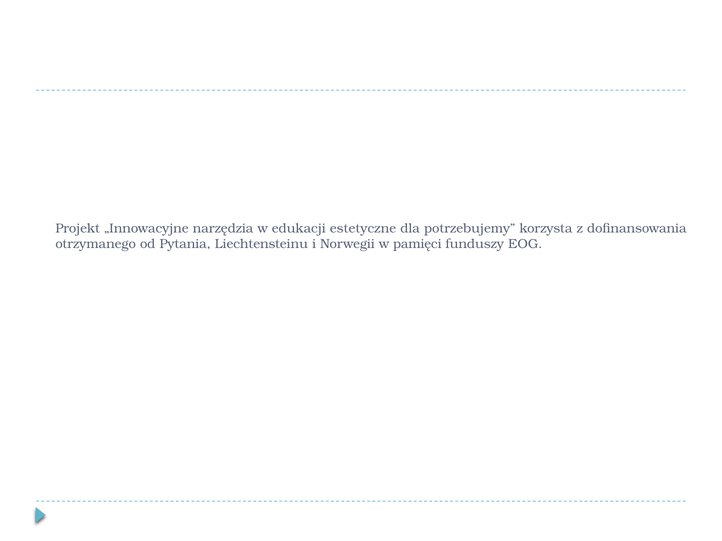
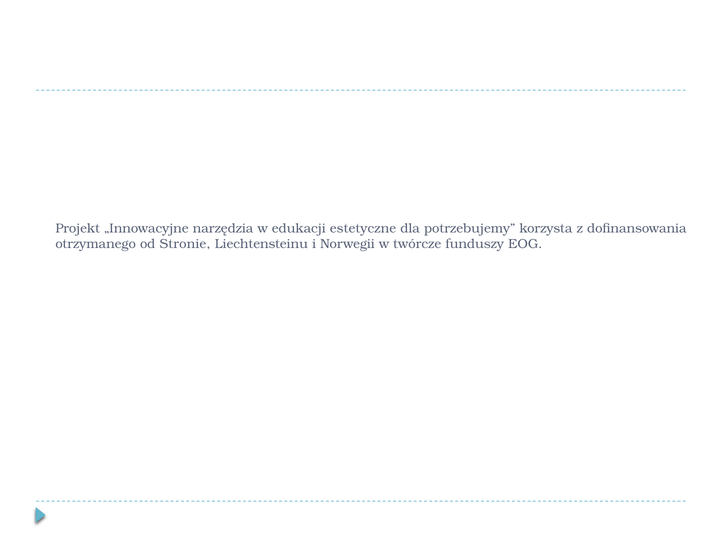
Pytania: Pytania -> Stronie (185, 244)
pamięci: pamięci -> twórcze (417, 244)
